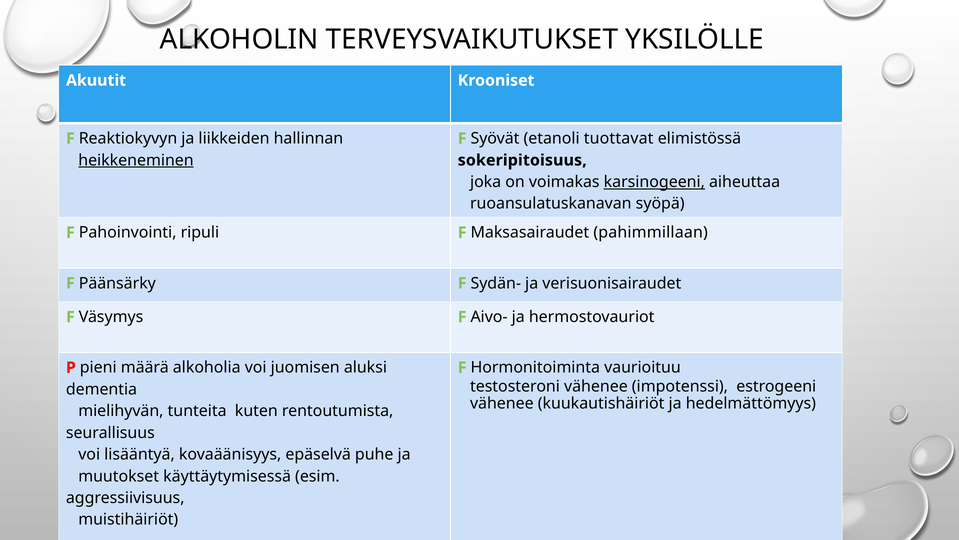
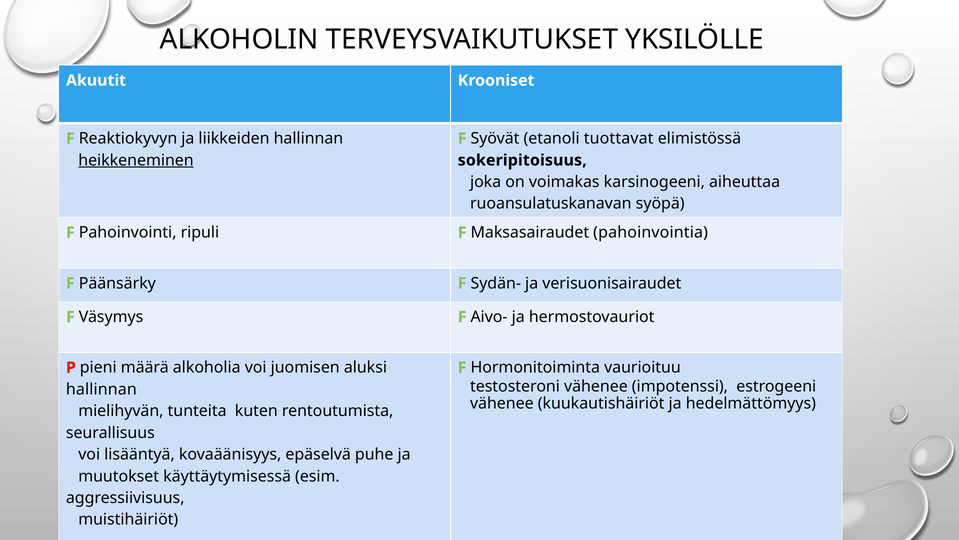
karsinogeeni underline: present -> none (654, 182)
pahimmillaan: pahimmillaan -> pahoinvointia (651, 232)
dementia: dementia -> hallinnan (101, 389)
